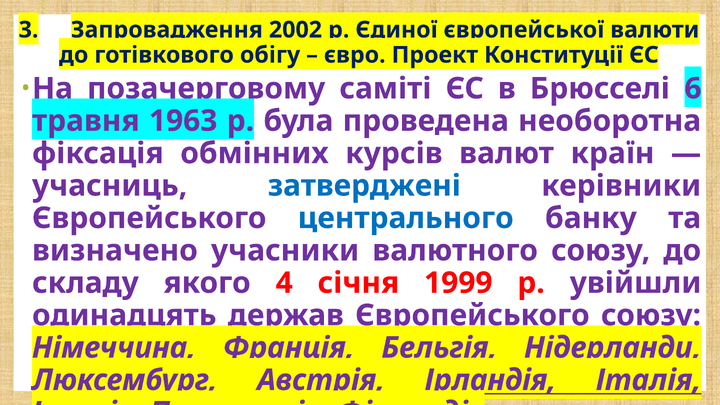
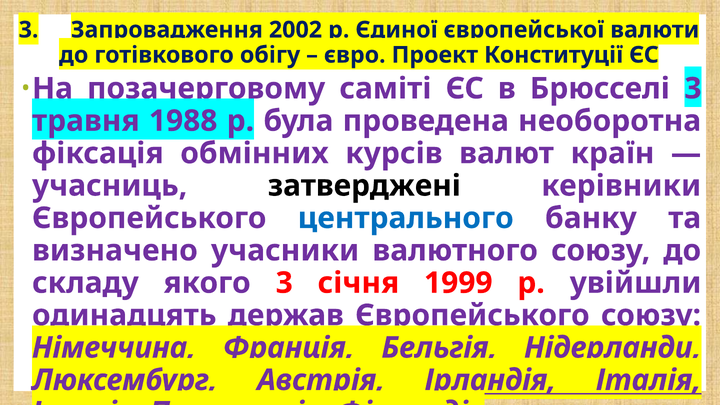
Брюсселі 6: 6 -> 3 (693, 89)
1963: 1963 -> 1988 (183, 121)
затверджені colour: blue -> black (364, 186)
якого 4: 4 -> 3 (284, 283)
